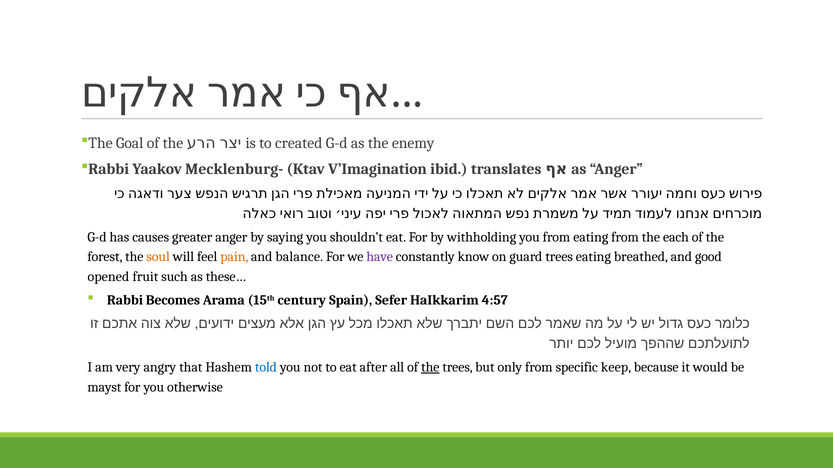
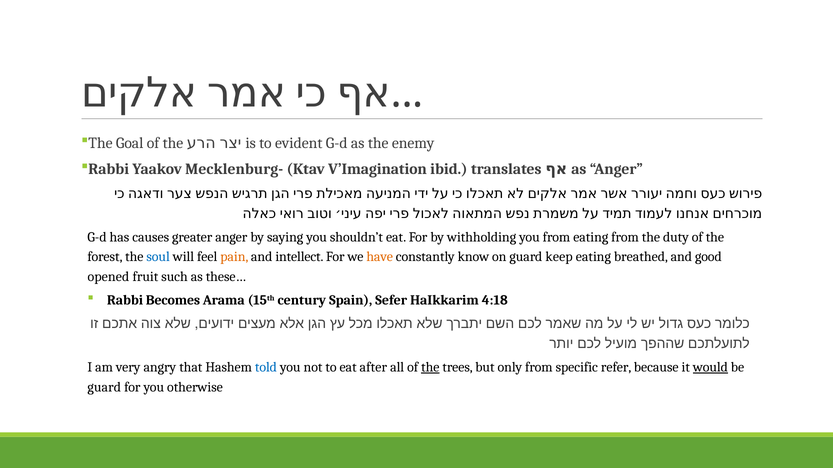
created: created -> evident (299, 143)
each: each -> duty (676, 237)
soul colour: orange -> blue (158, 257)
balance: balance -> intellect (299, 257)
have colour: purple -> orange (380, 257)
guard trees: trees -> keep (559, 257)
4:57: 4:57 -> 4:18 (495, 301)
keep: keep -> refer (616, 368)
would underline: none -> present (710, 368)
mayst: mayst -> guard (104, 388)
